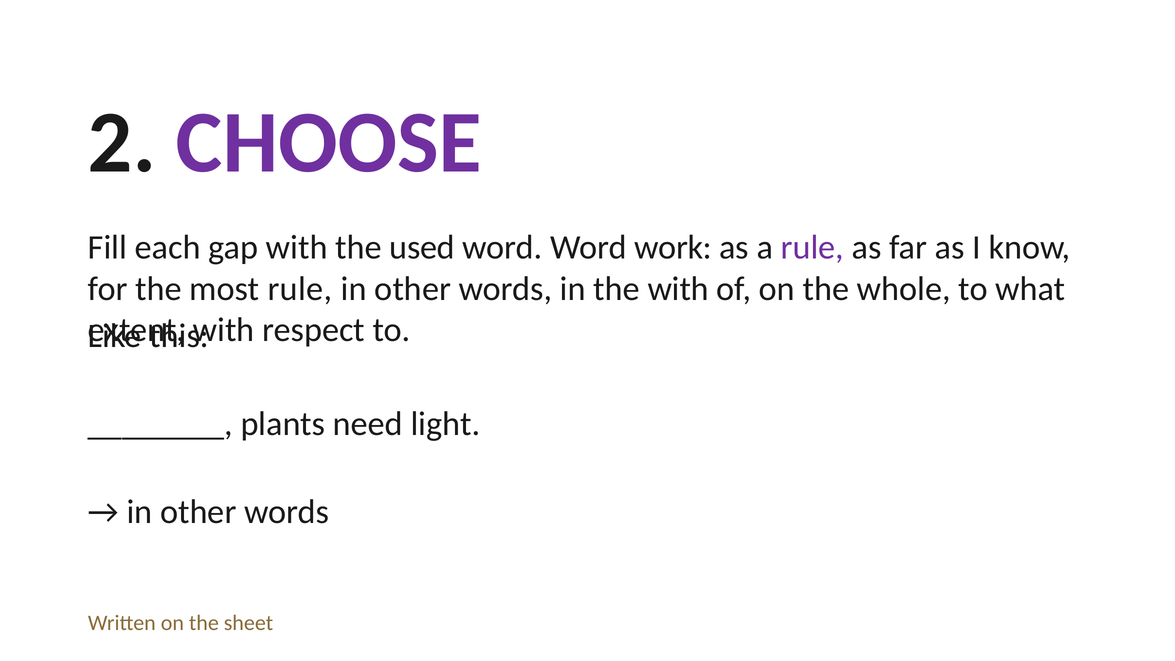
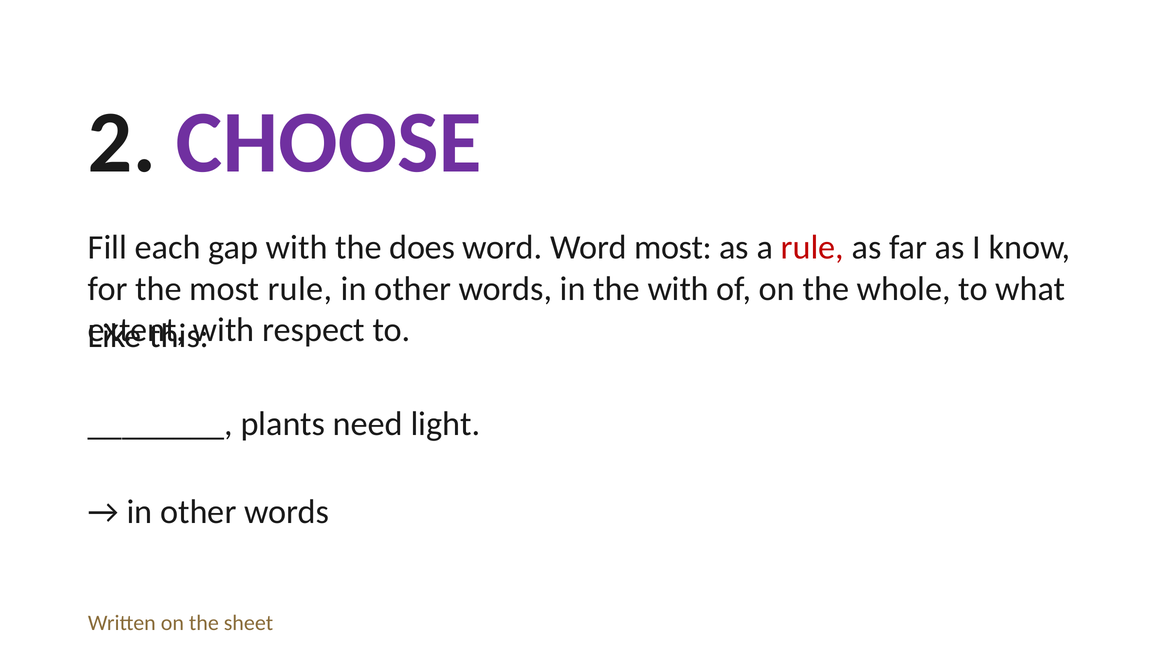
used: used -> does (422, 248)
Word work: work -> most (673, 248)
rule colour: purple -> red (812, 248)
